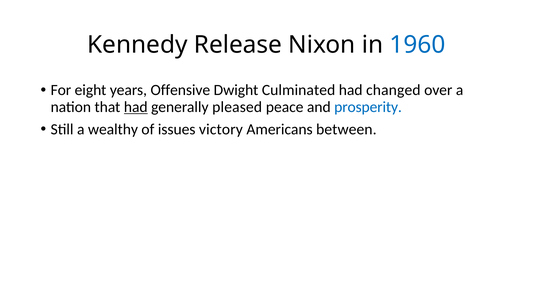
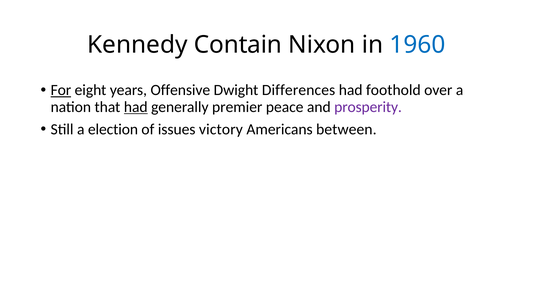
Release: Release -> Contain (238, 45)
For underline: none -> present (61, 90)
Culminated: Culminated -> Differences (299, 90)
changed: changed -> foothold (393, 90)
pleased: pleased -> premier (237, 107)
prosperity colour: blue -> purple (368, 107)
wealthy: wealthy -> election (113, 129)
